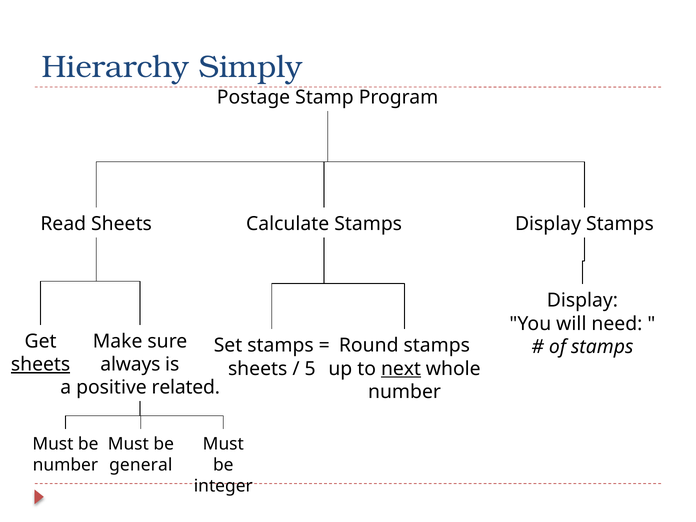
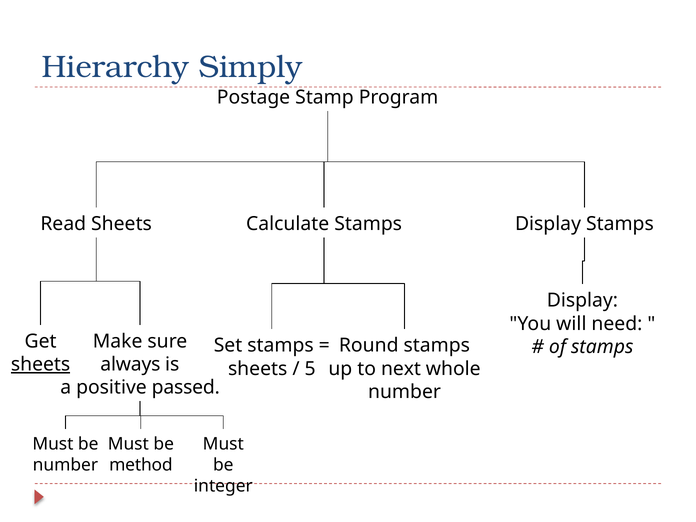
next underline: present -> none (401, 369)
related: related -> passed (186, 388)
general: general -> method (141, 465)
